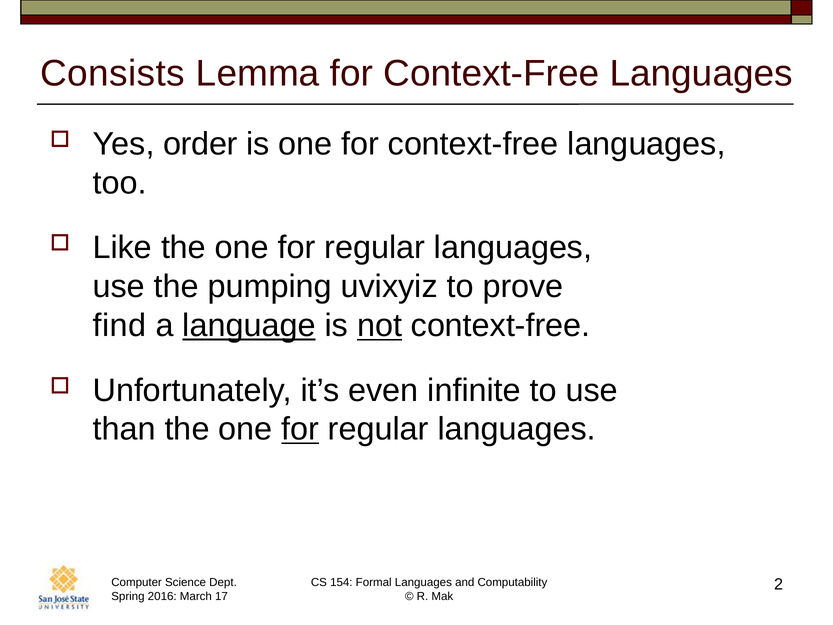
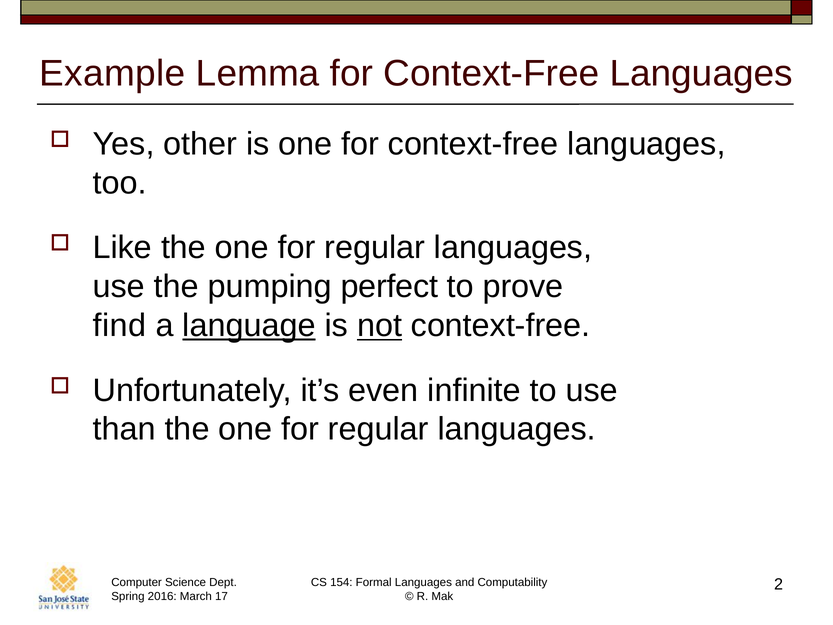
Consists: Consists -> Example (112, 73)
order: order -> other (200, 144)
uvixyiz: uvixyiz -> perfect (389, 286)
for underline: present -> none (300, 429)
